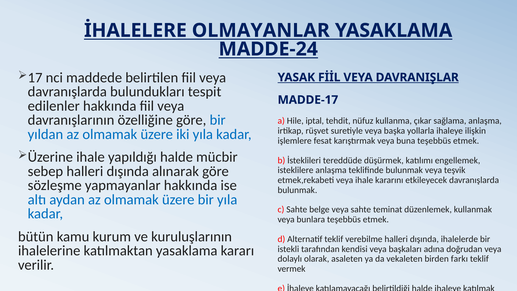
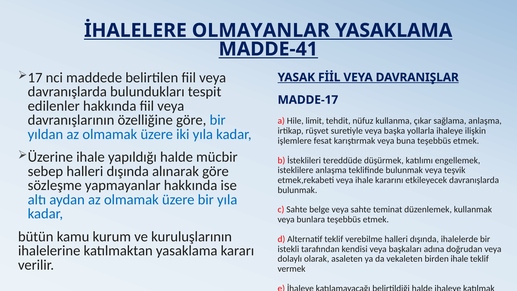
MADDE-24: MADDE-24 -> MADDE-41 (268, 49)
iptal: iptal -> limit (315, 121)
birden farkı: farkı -> ihale (459, 259)
